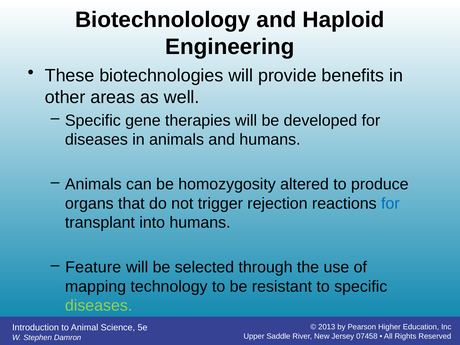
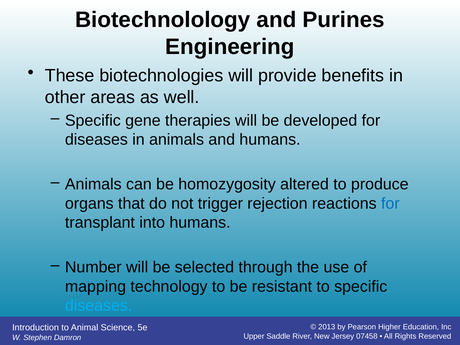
Haploid: Haploid -> Purines (344, 20)
Feature: Feature -> Number (93, 267)
diseases colour: light green -> light blue (99, 306)
